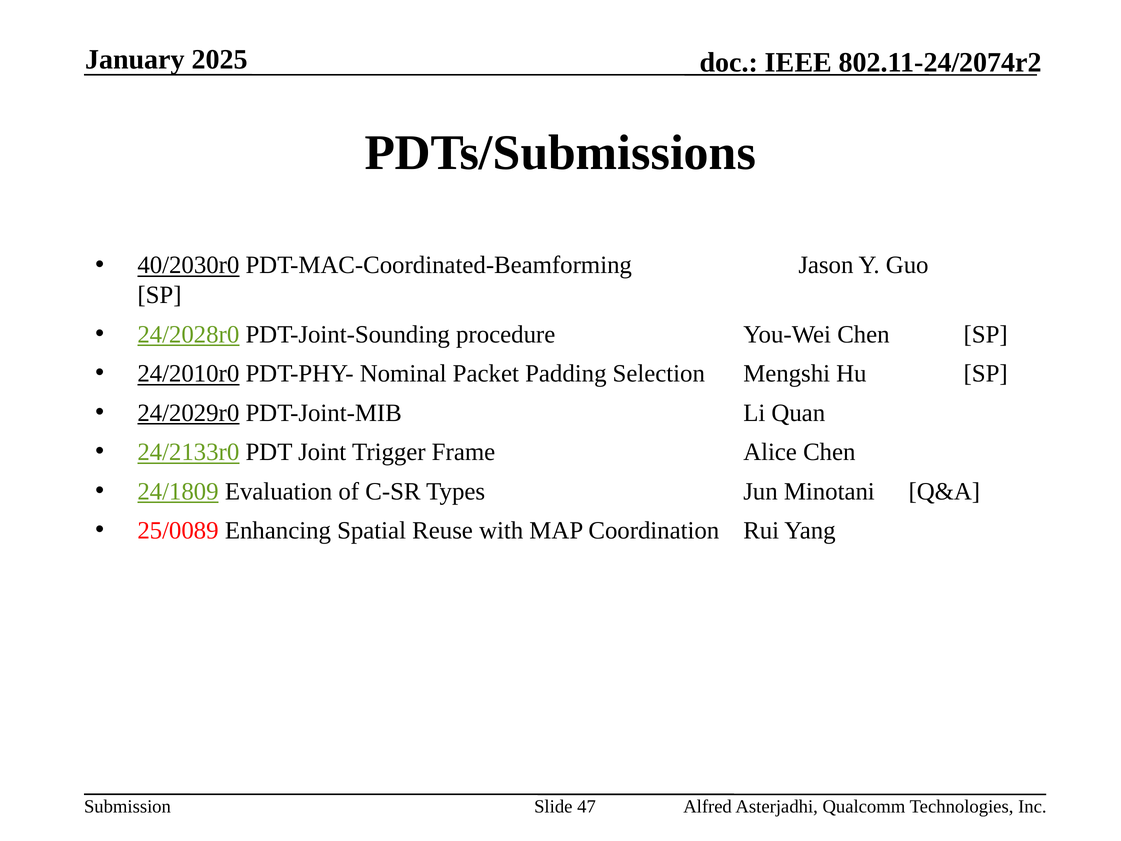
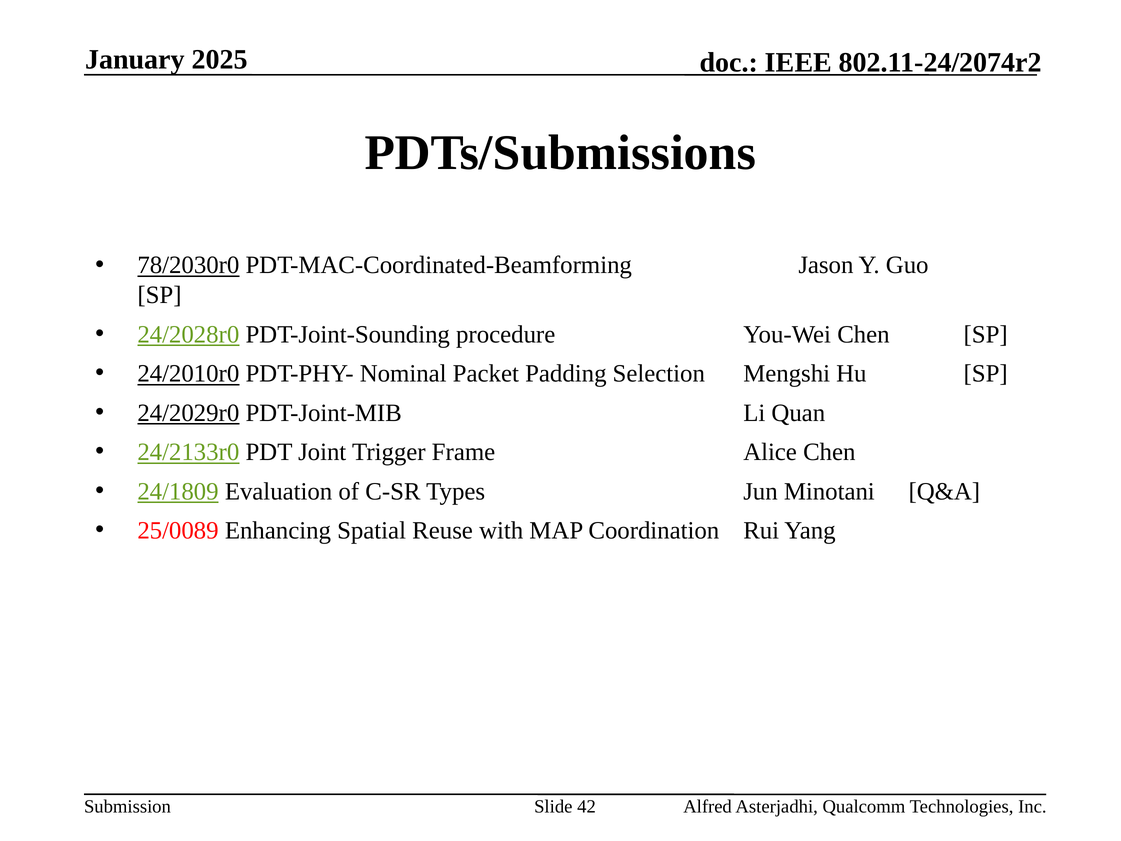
40/2030r0: 40/2030r0 -> 78/2030r0 (188, 265)
47: 47 -> 42 (587, 806)
